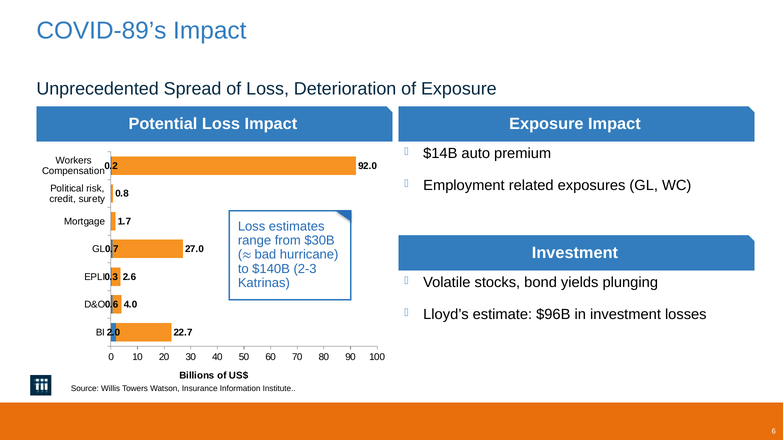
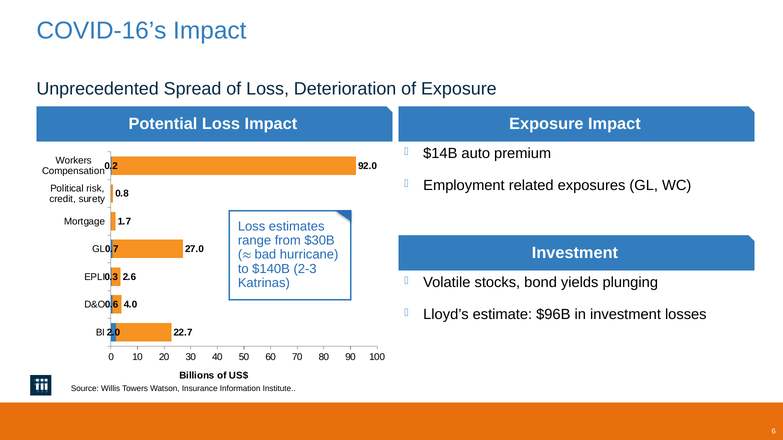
COVID-89’s: COVID-89’s -> COVID-16’s (101, 31)
